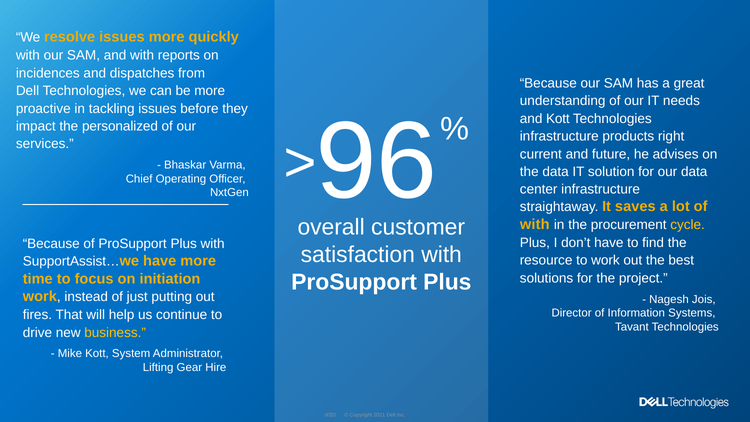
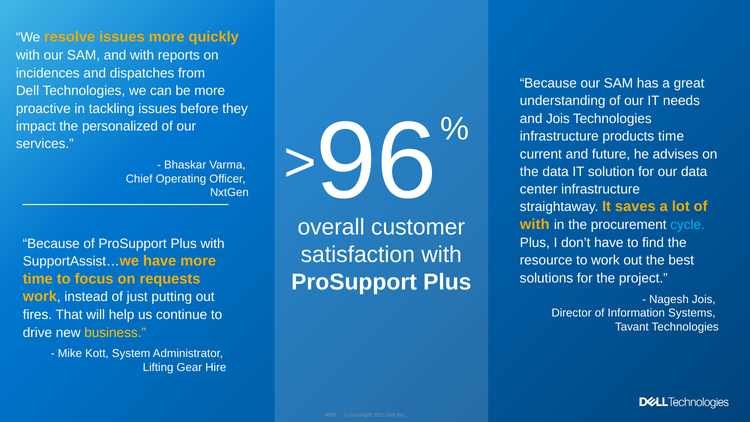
and Kott: Kott -> Jois (558, 119)
products right: right -> time (671, 136)
cycle colour: yellow -> light blue (688, 225)
initiation: initiation -> requests (170, 279)
